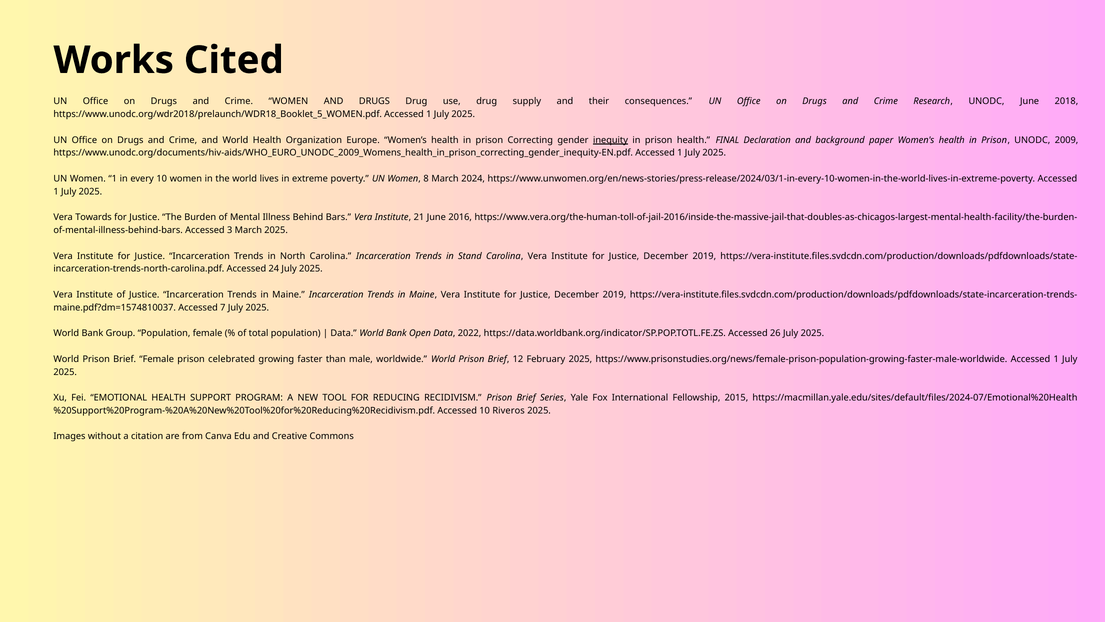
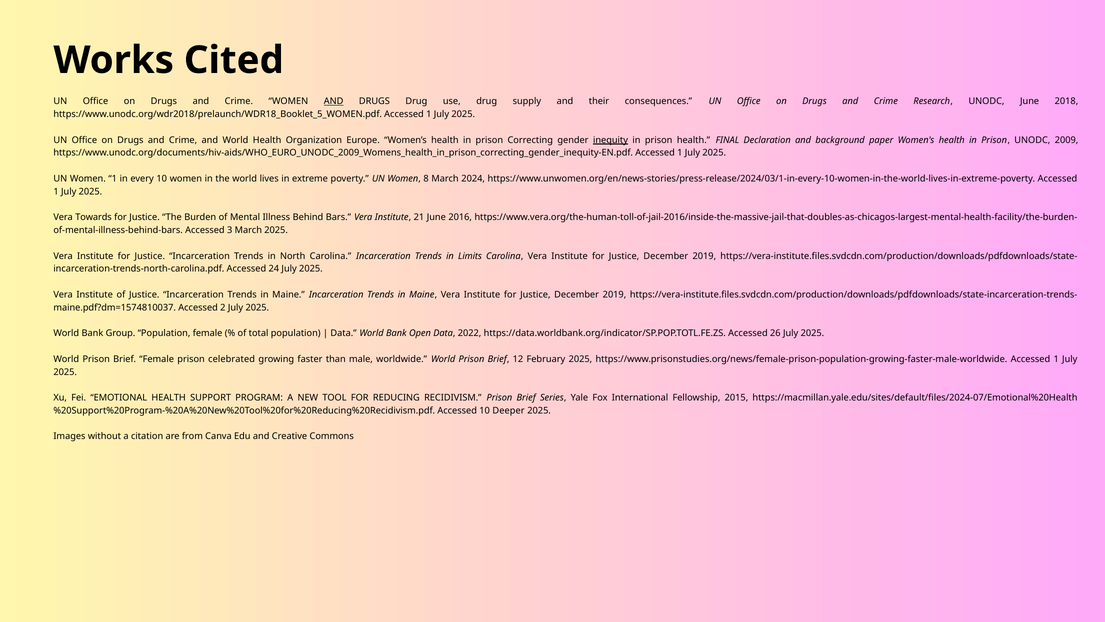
AND underline: none -> present (334, 101)
Stand: Stand -> Limits (470, 256)
7: 7 -> 2 (223, 307)
Riveros: Riveros -> Deeper (509, 410)
